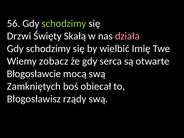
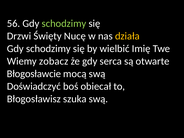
Skałą: Skałą -> Nucę (75, 36)
działa colour: pink -> yellow (127, 36)
Zamkniętych: Zamkniętych -> Doświadczyć (34, 86)
rządy: rządy -> szuka (75, 99)
